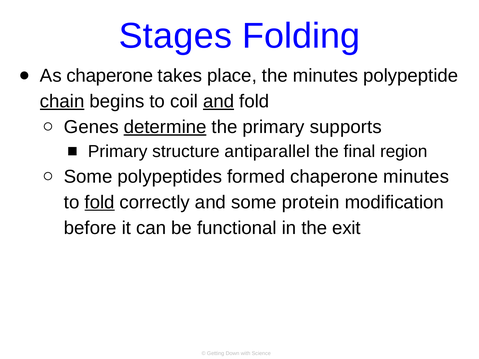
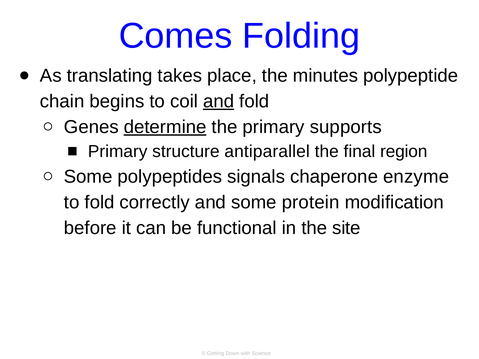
Stages: Stages -> Comes (176, 36)
As chaperone: chaperone -> translating (110, 76)
chain underline: present -> none (62, 101)
formed: formed -> signals (256, 177)
chaperone minutes: minutes -> enzyme (416, 177)
fold underline: present -> none (100, 202)
exit: exit -> site (346, 228)
